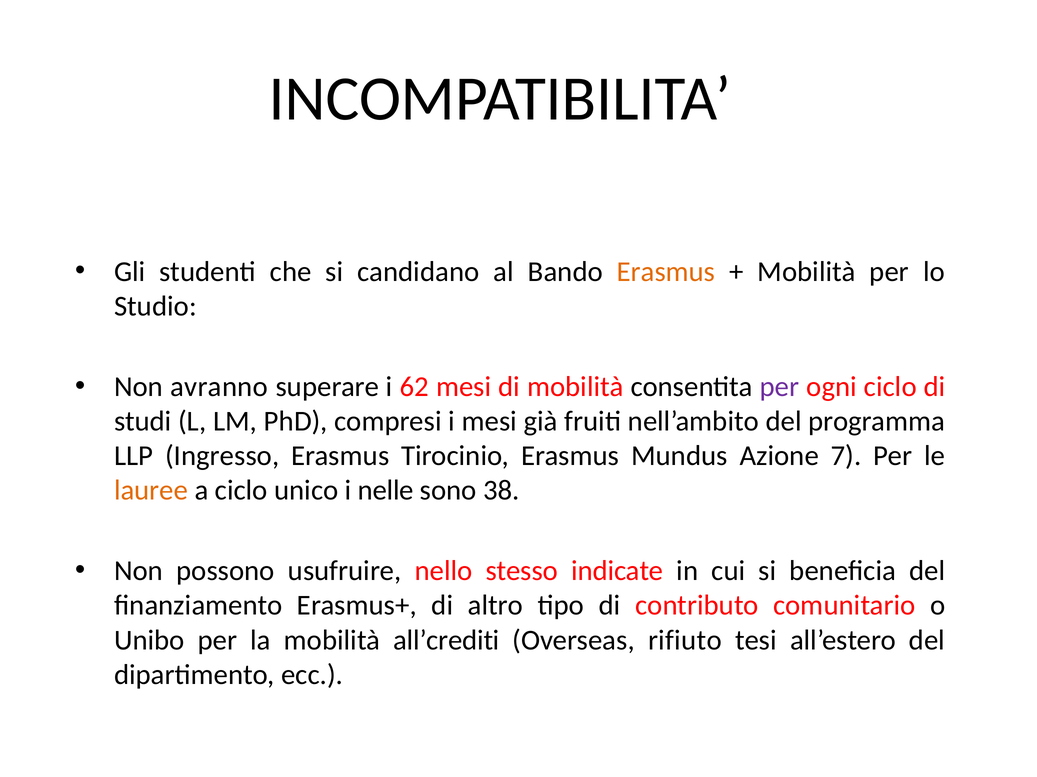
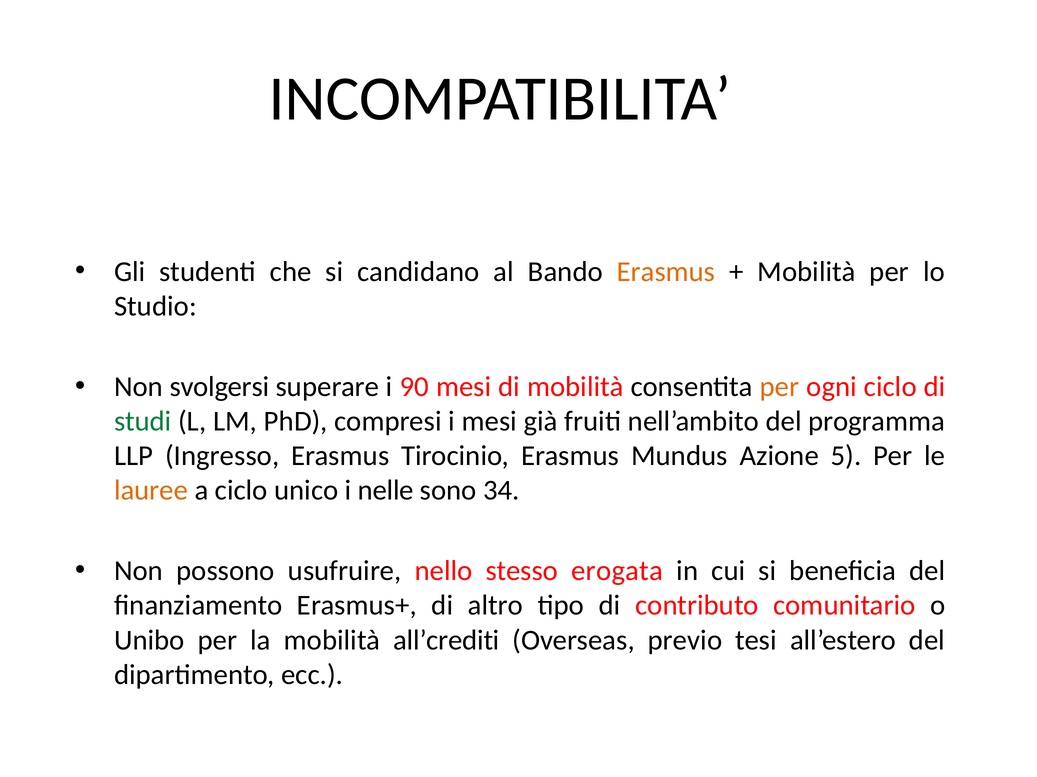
avranno: avranno -> svolgersi (219, 387)
62: 62 -> 90 (414, 387)
per colour: purple -> orange (779, 387)
studi colour: black -> green (143, 422)
7: 7 -> 5 (846, 456)
38: 38 -> 34 (501, 491)
indicate: indicate -> erogata (617, 571)
rifiuto: rifiuto -> previo (685, 641)
